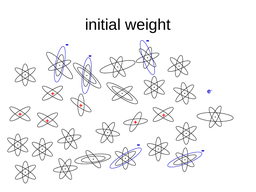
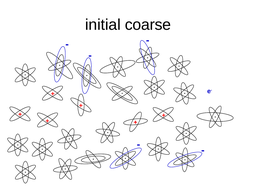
weight: weight -> coarse (148, 25)
